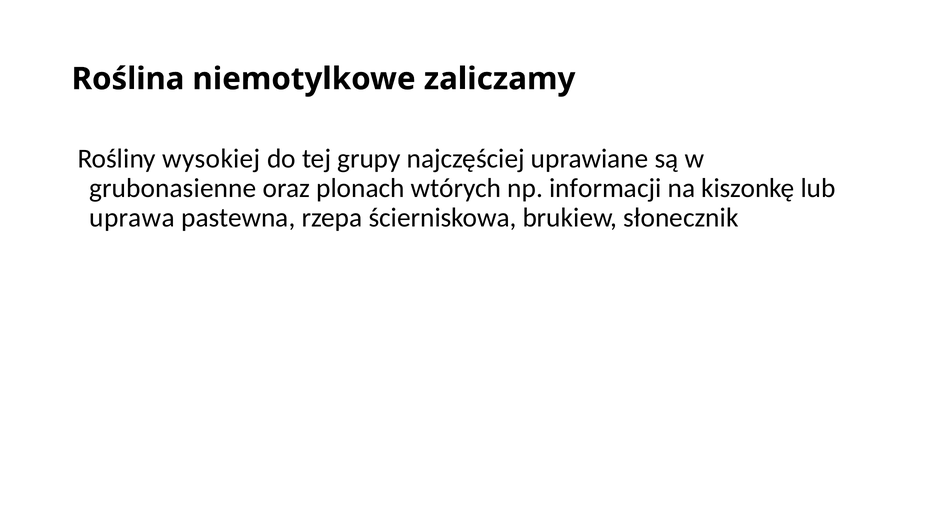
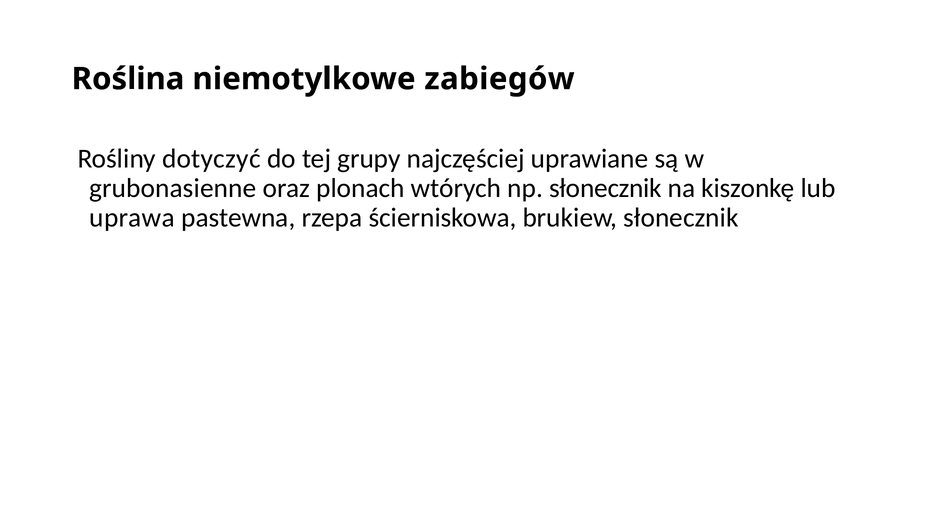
zaliczamy: zaliczamy -> zabiegów (499, 79)
wysokiej: wysokiej -> dotyczyć (211, 159)
np informacji: informacji -> słonecznik (605, 188)
